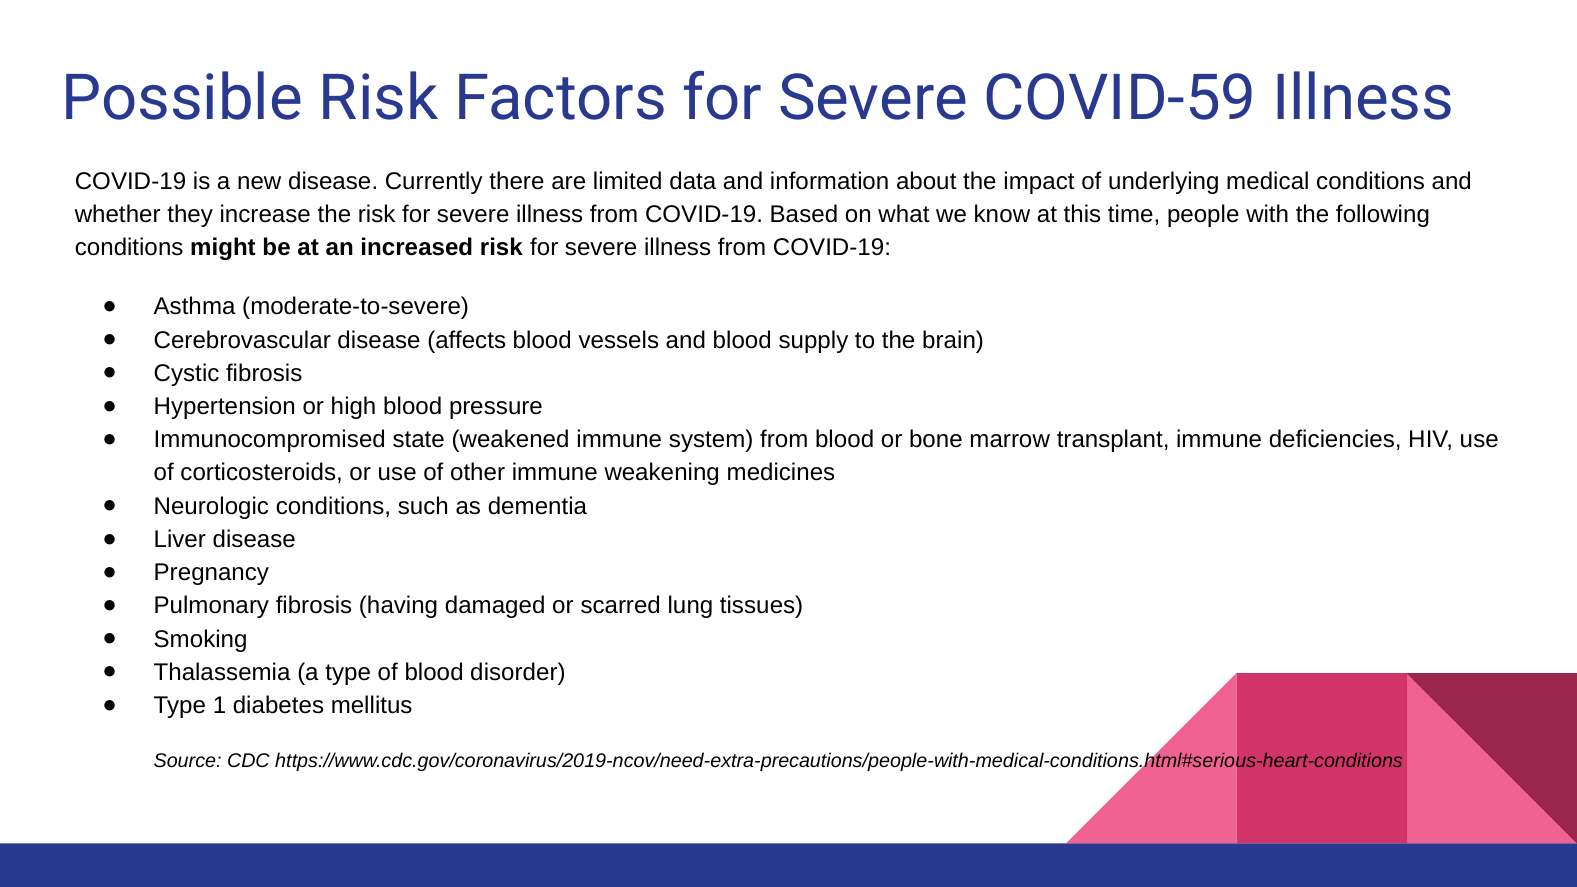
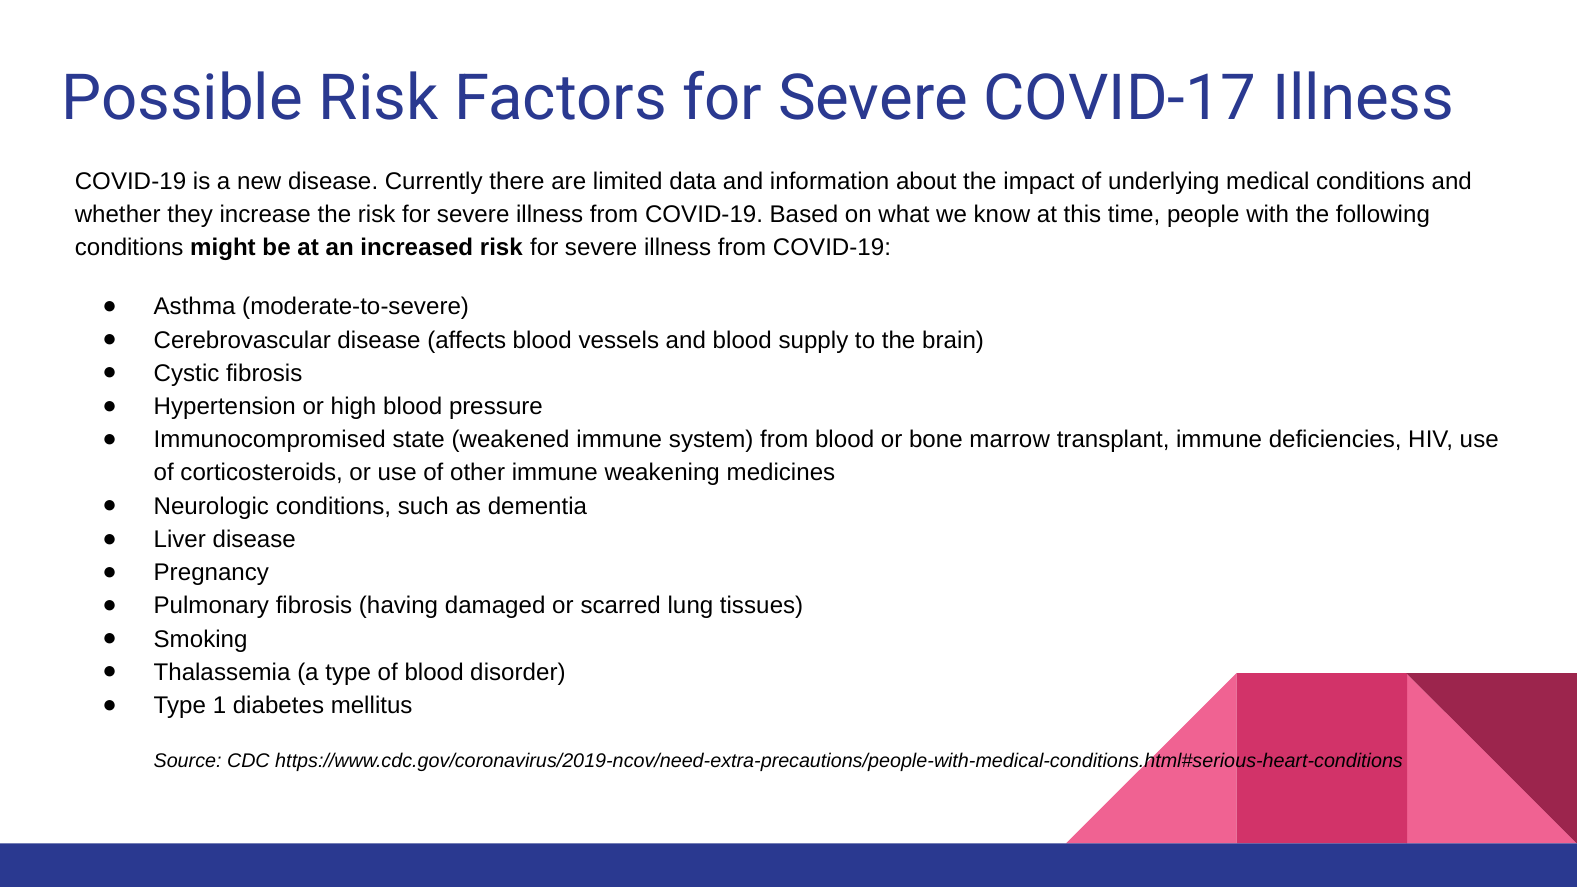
COVID-59: COVID-59 -> COVID-17 (1120, 98)
